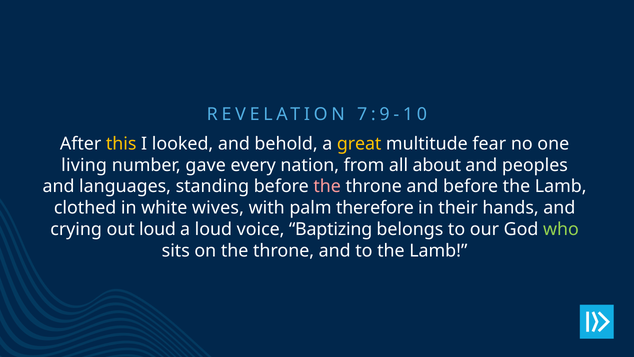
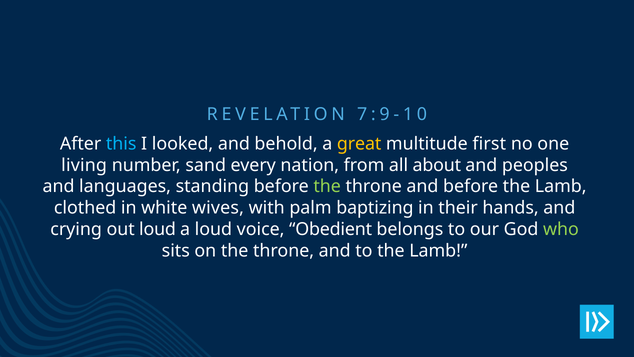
this colour: yellow -> light blue (121, 144)
fear: fear -> first (489, 144)
gave: gave -> sand (206, 165)
the colour: pink -> light green (327, 186)
therefore: therefore -> baptizing (375, 208)
Baptizing: Baptizing -> Obedient (331, 229)
